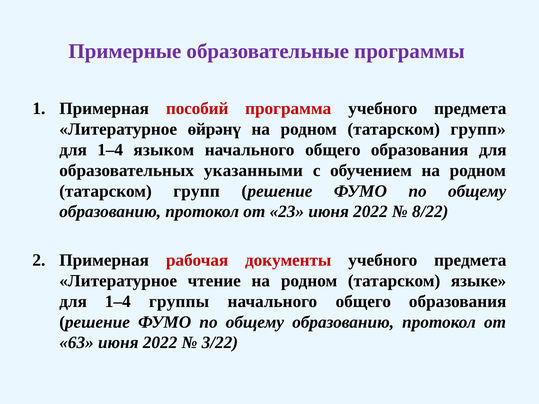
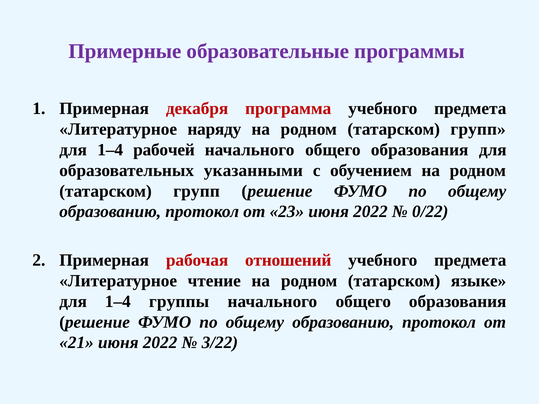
пособий: пособий -> декабря (197, 109)
өйрәнү: өйрәнү -> наряду (214, 129)
языком: языком -> рабочей (164, 150)
8/22: 8/22 -> 0/22 (430, 212)
документы: документы -> отношений (288, 260)
63: 63 -> 21 (77, 343)
